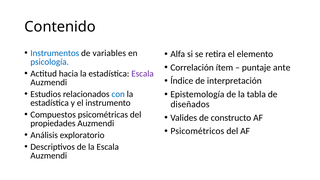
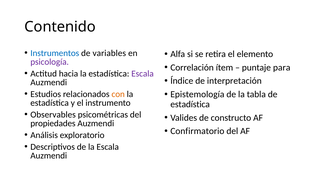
psicología colour: blue -> purple (50, 62)
ante: ante -> para (282, 67)
con colour: blue -> orange (118, 94)
diseñados: diseñados -> estadística (190, 104)
Compuestos: Compuestos -> Observables (53, 115)
Psicométricos: Psicométricos -> Confirmatorio (197, 131)
